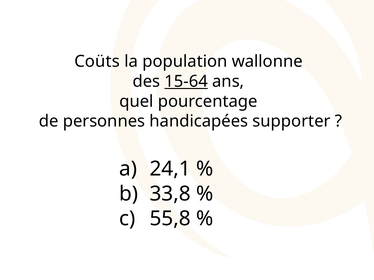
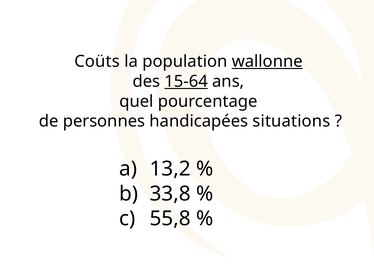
wallonne underline: none -> present (267, 62)
supporter: supporter -> situations (291, 121)
24,1: 24,1 -> 13,2 (170, 169)
